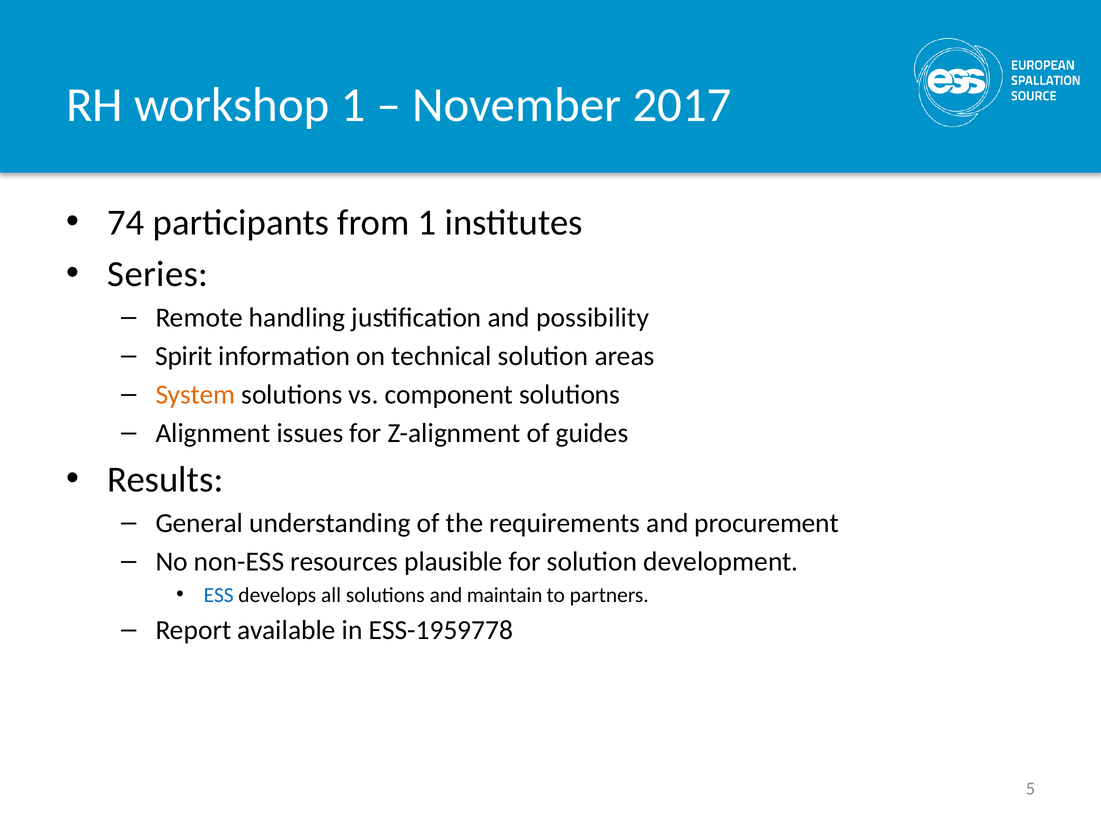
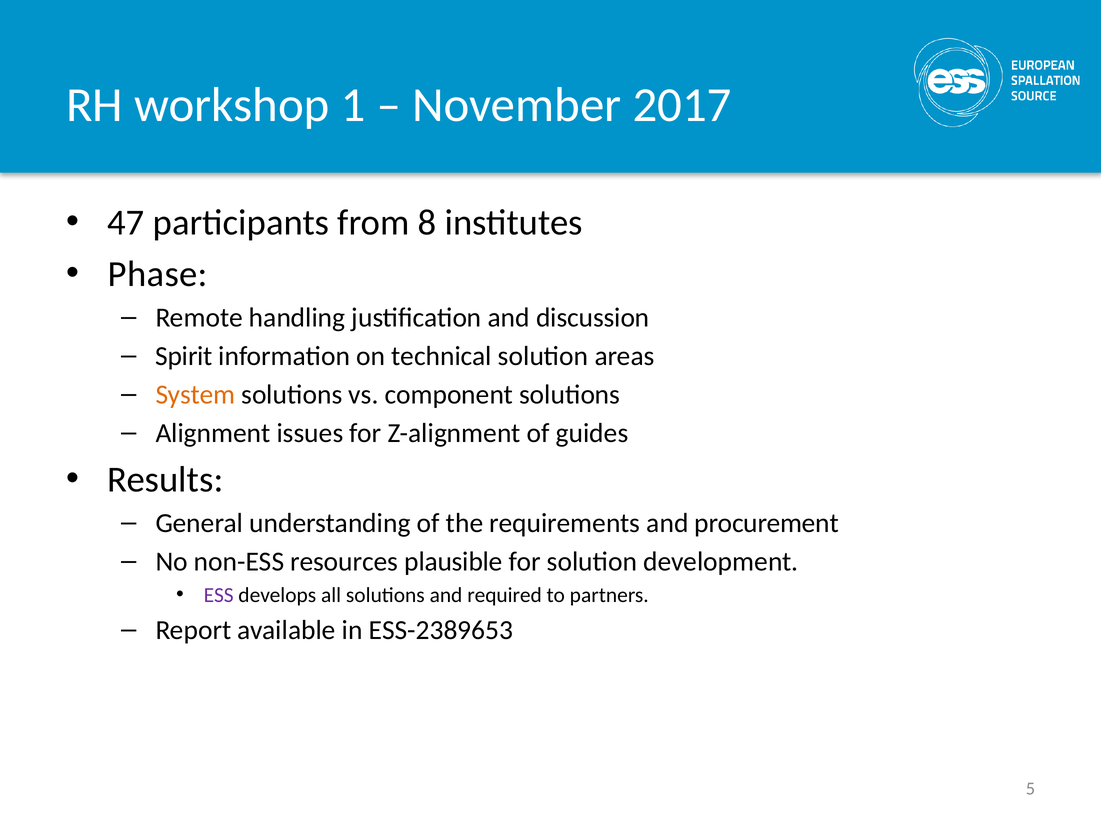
74: 74 -> 47 (126, 223)
from 1: 1 -> 8 (427, 223)
Series: Series -> Phase (158, 274)
possibility: possibility -> discussion (593, 318)
ESS colour: blue -> purple (219, 595)
maintain: maintain -> required (505, 595)
ESS-1959778: ESS-1959778 -> ESS-2389653 (441, 630)
